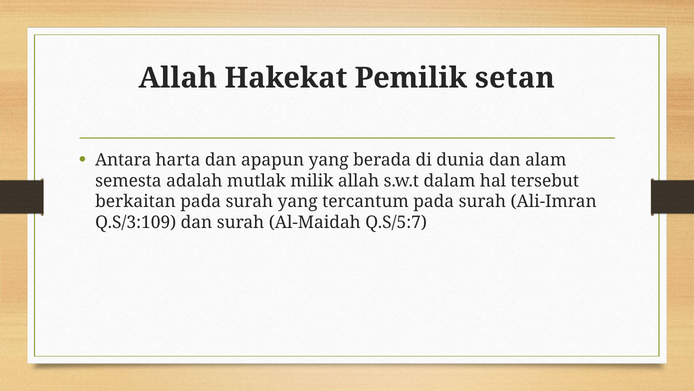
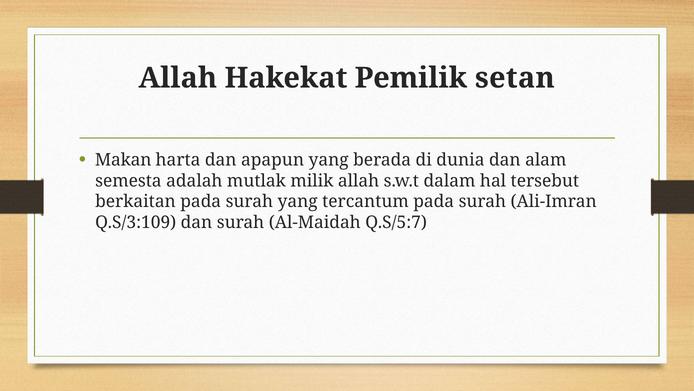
Antara: Antara -> Makan (123, 160)
